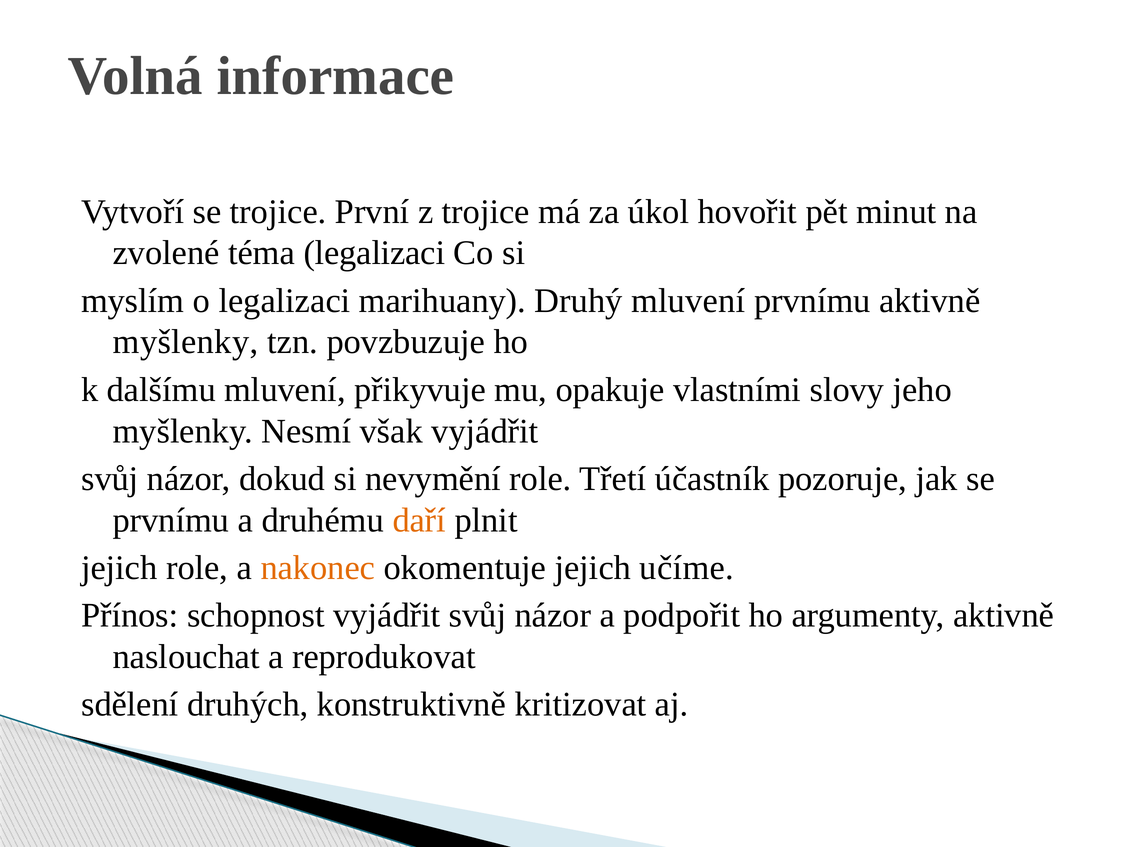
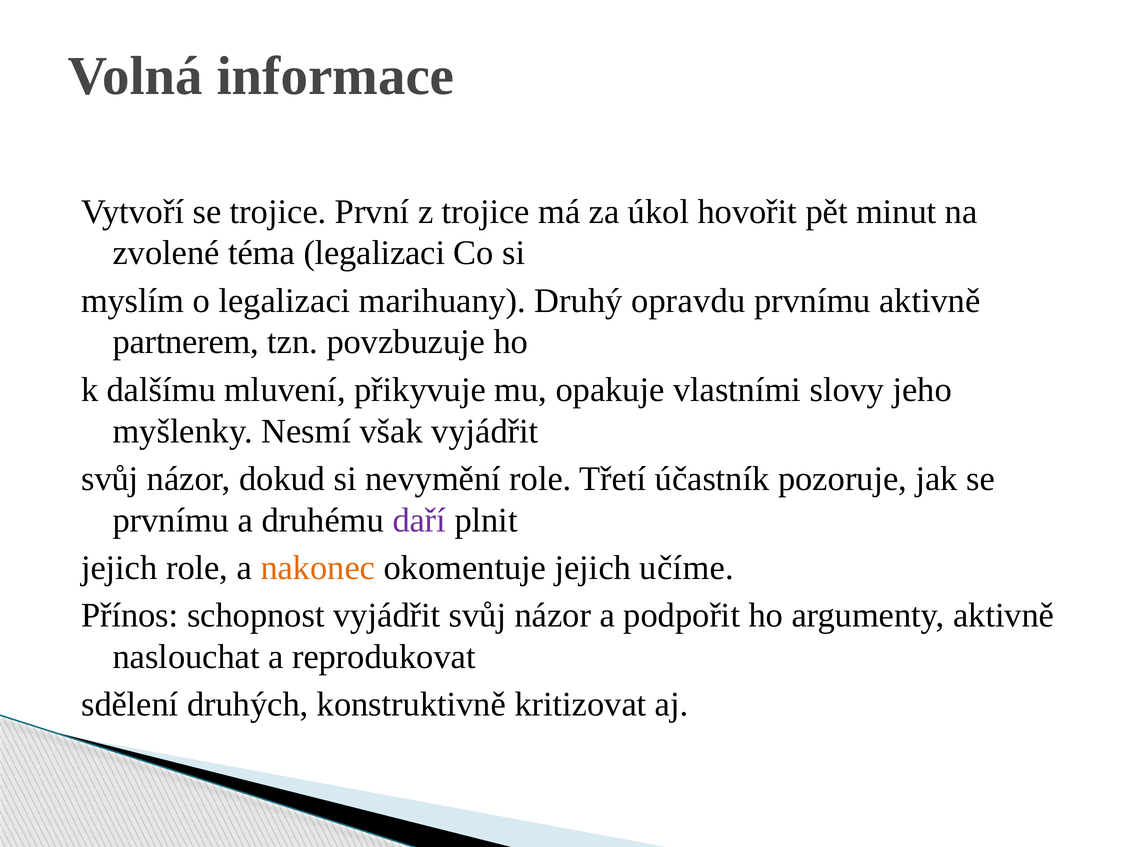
Druhý mluvení: mluvení -> opravdu (688, 301)
myšlenky: myšlenky -> partnerem (186, 342)
daří colour: orange -> purple (419, 520)
